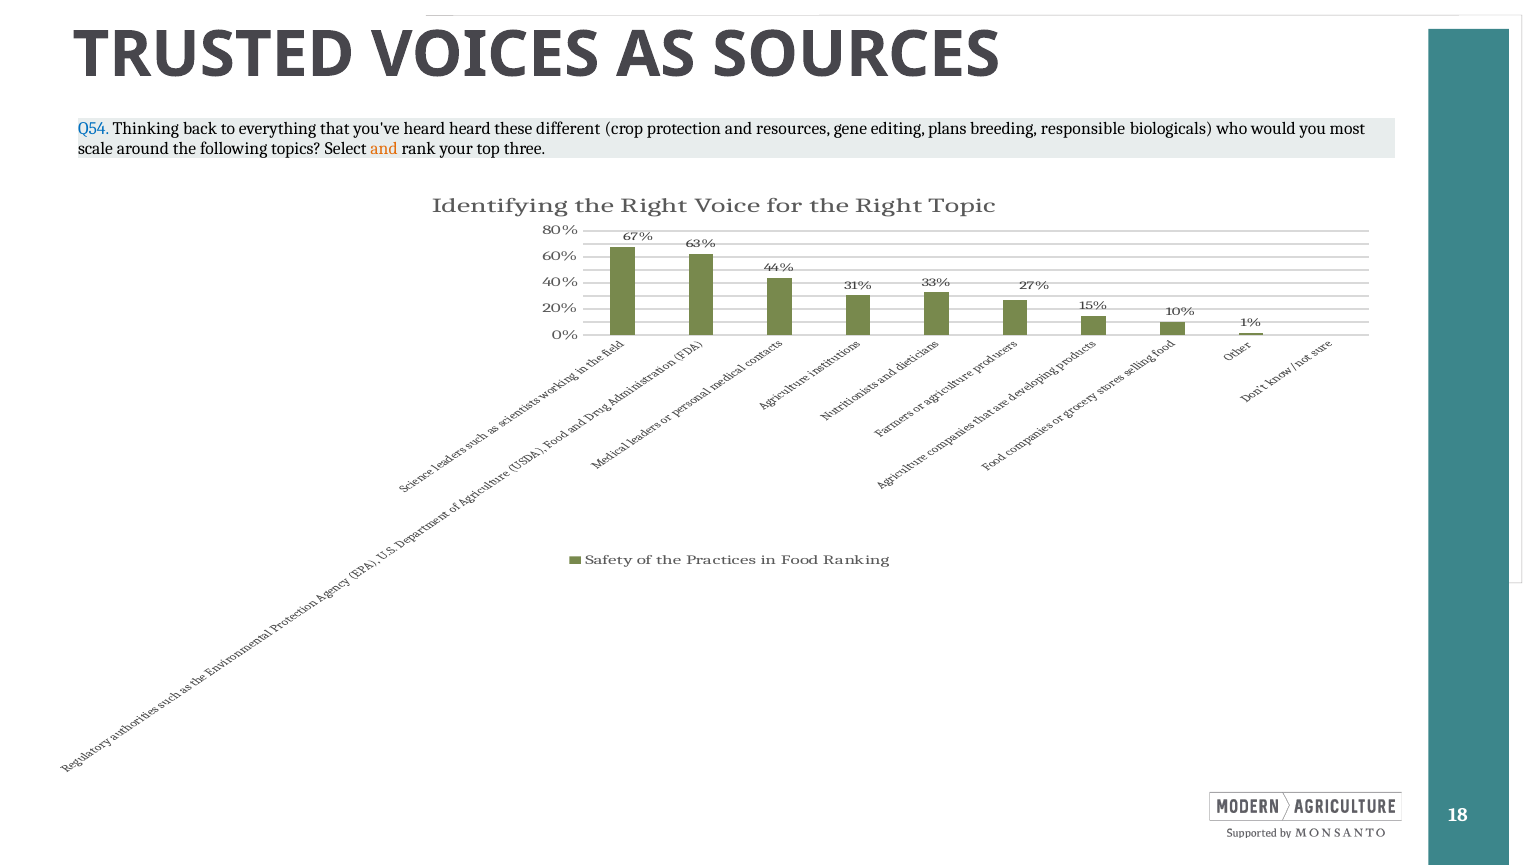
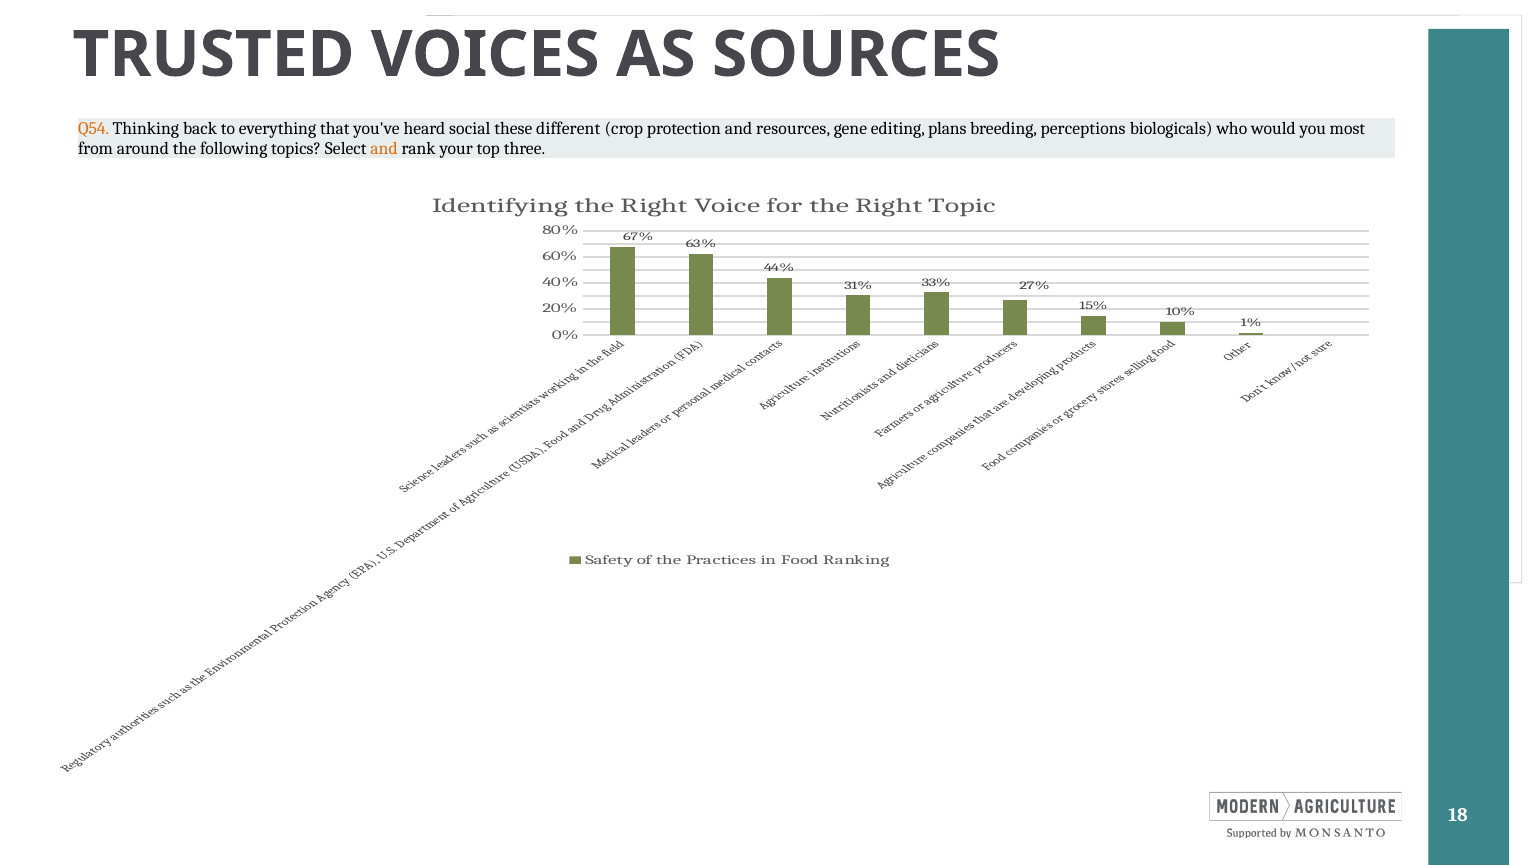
Q54 colour: blue -> orange (94, 128)
heard heard: heard -> social (470, 128)
responsible: responsible -> perceptions (1083, 128)
scale: scale -> from (96, 149)
